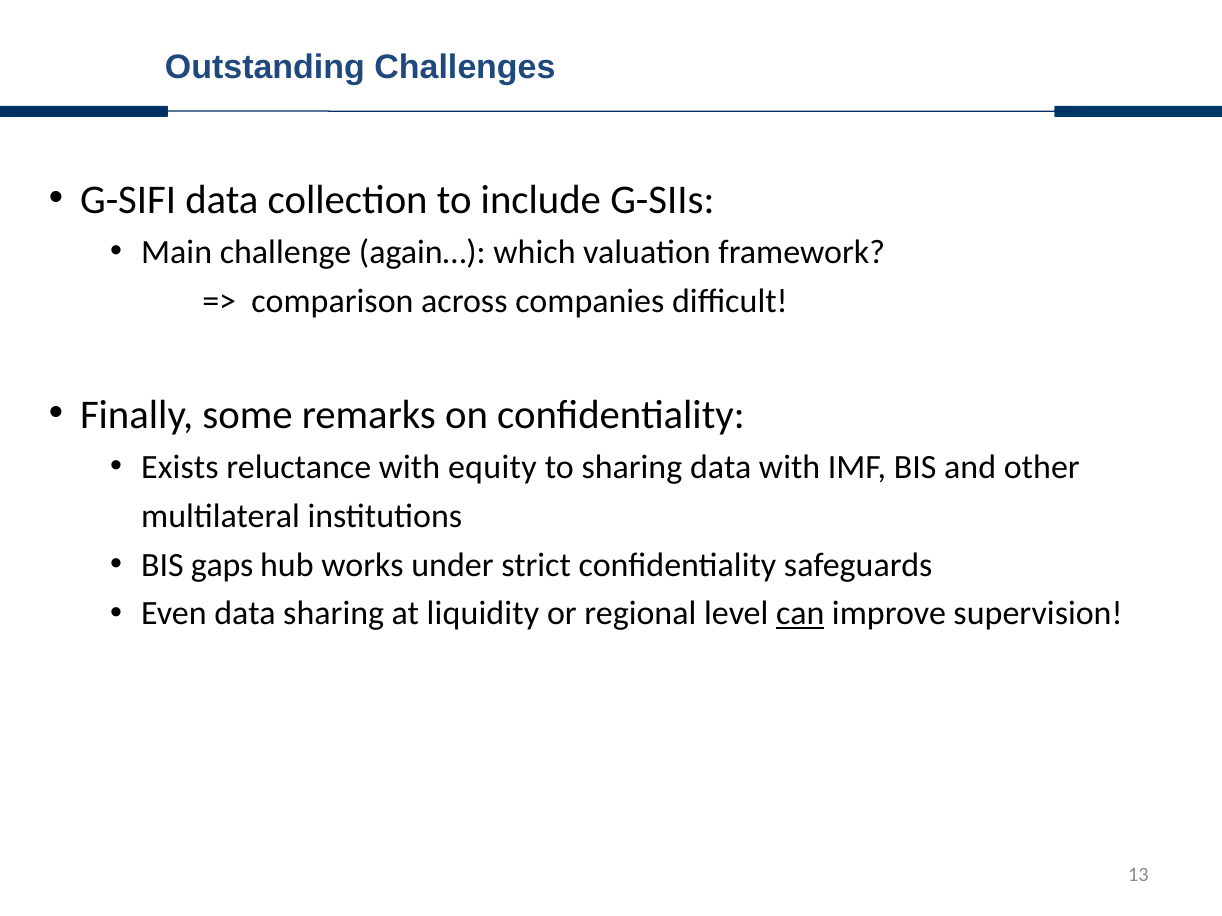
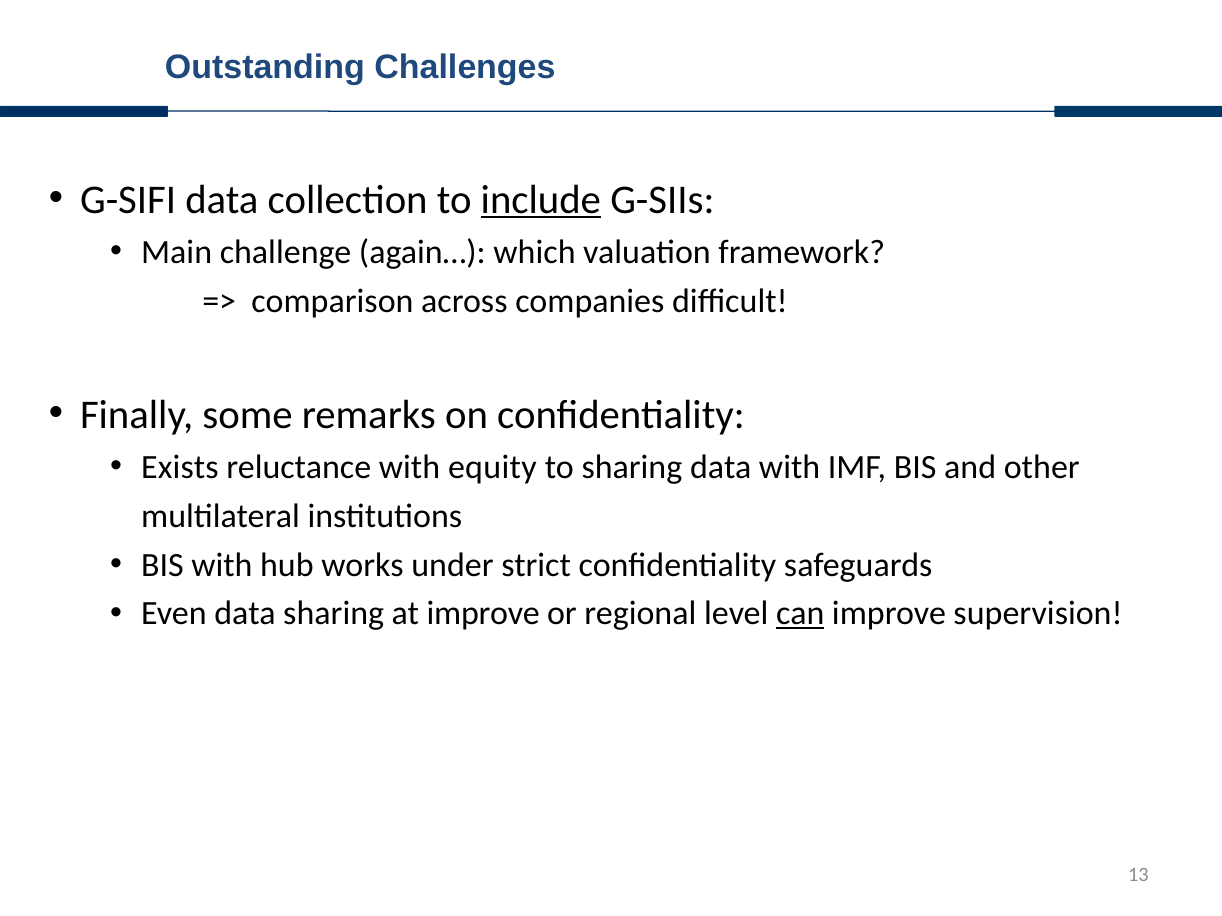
include underline: none -> present (541, 200)
BIS gaps: gaps -> with (222, 565)
at liquidity: liquidity -> improve (483, 614)
